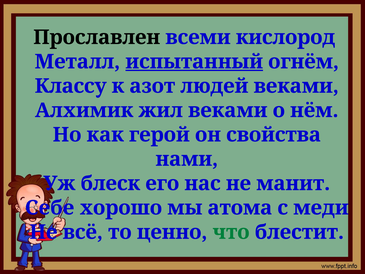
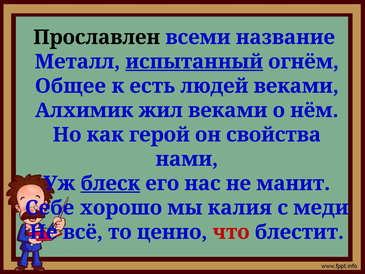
кислород: кислород -> название (285, 37)
Классу: Классу -> Общее (70, 86)
азот: азот -> есть (152, 86)
блеск underline: none -> present (110, 183)
атома: атома -> калия (240, 208)
что colour: green -> red (231, 232)
